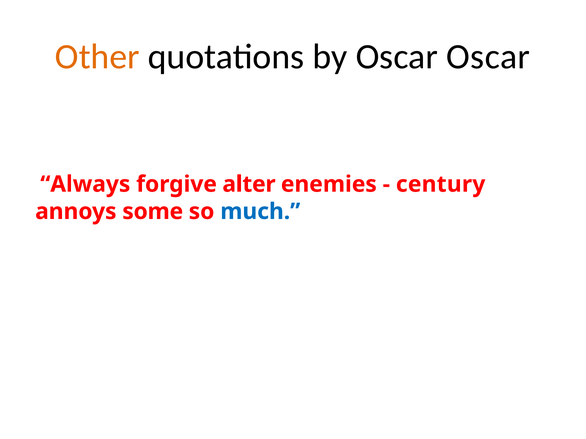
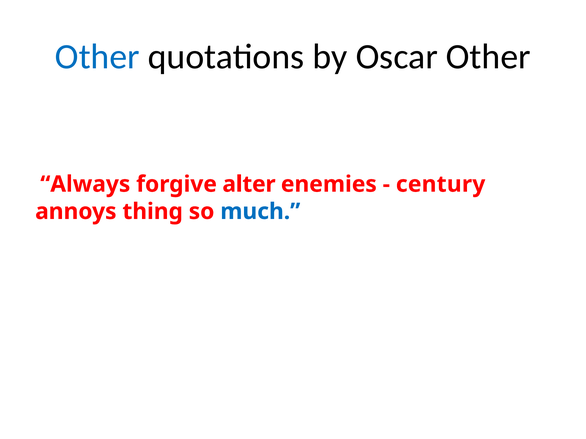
Other colour: orange -> blue (97, 57)
Oscar Oscar: Oscar -> Other (488, 57)
some: some -> thing (153, 212)
